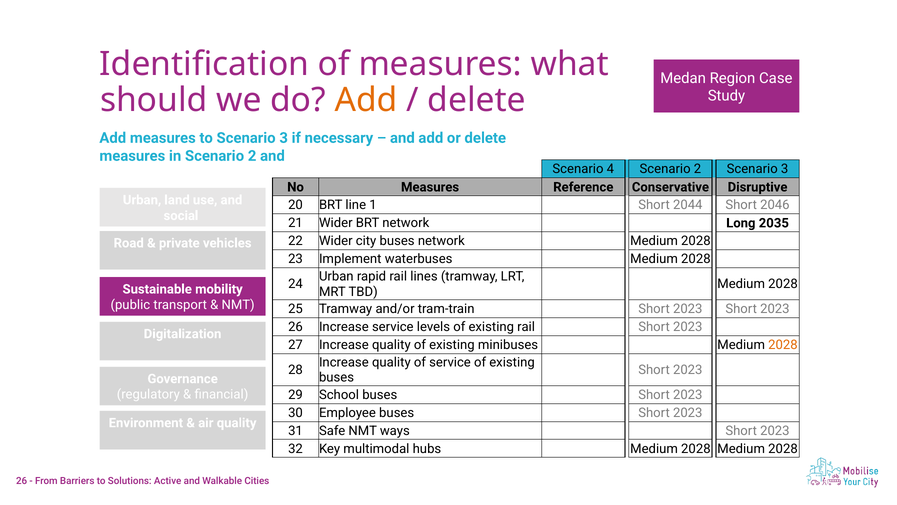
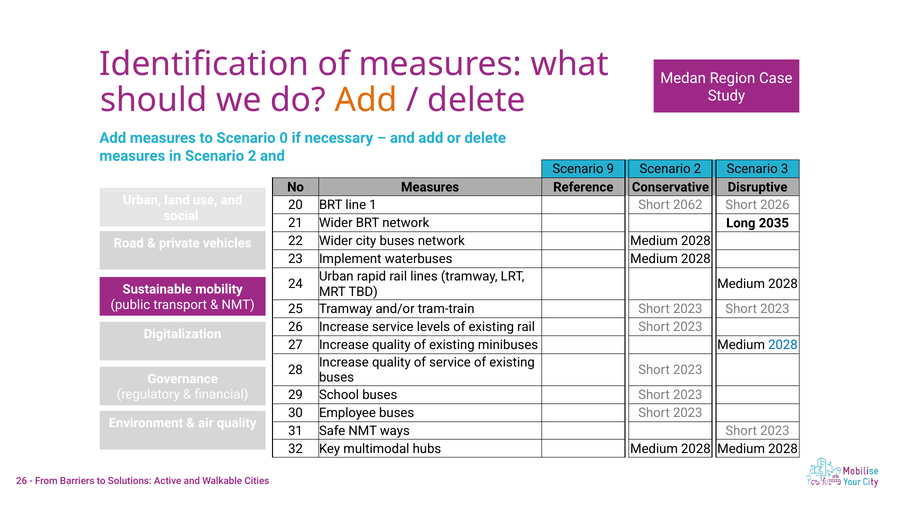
to Scenario 3: 3 -> 0 (284, 138)
4: 4 -> 9 (610, 169)
2044: 2044 -> 2062 (688, 205)
2046: 2046 -> 2026 (775, 205)
2028 colour: orange -> blue (783, 345)
